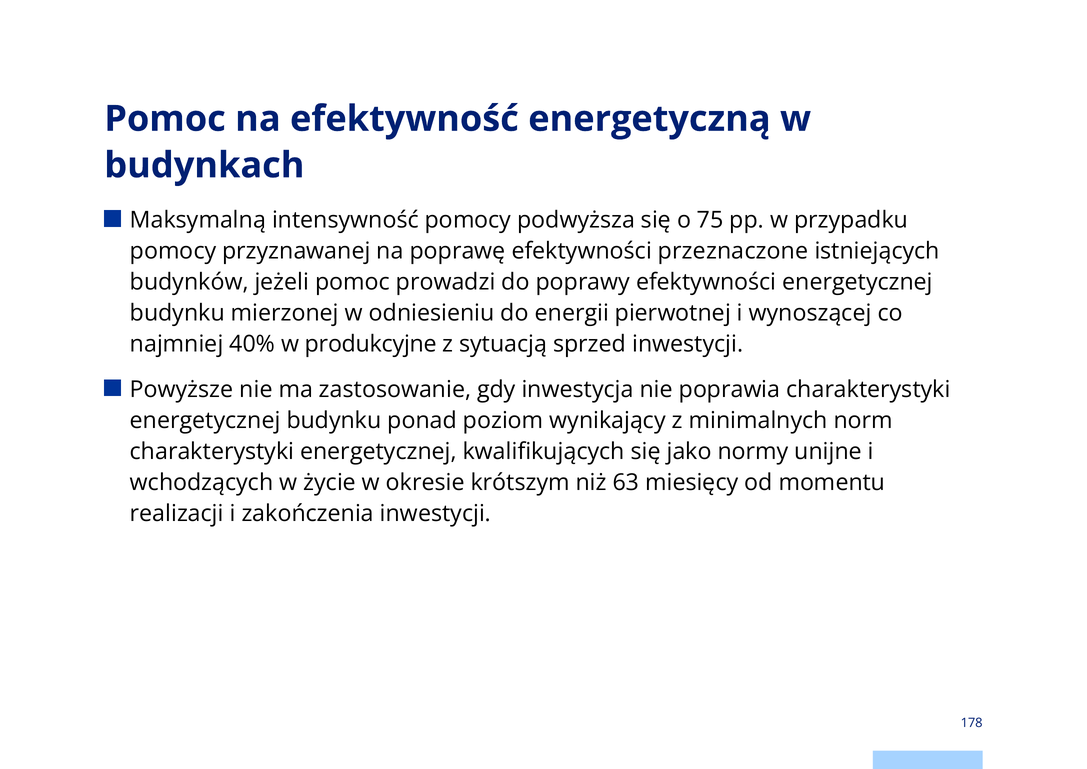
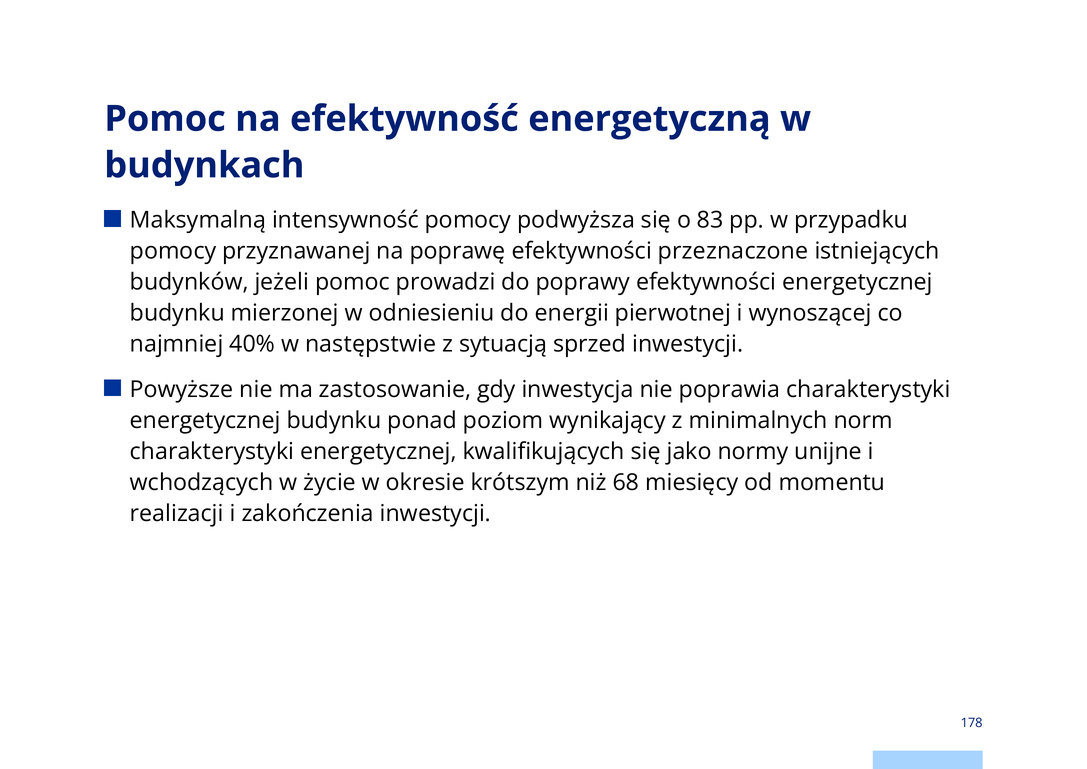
75: 75 -> 83 (710, 220)
produkcyjne: produkcyjne -> następstwie (371, 344)
63: 63 -> 68 (626, 482)
